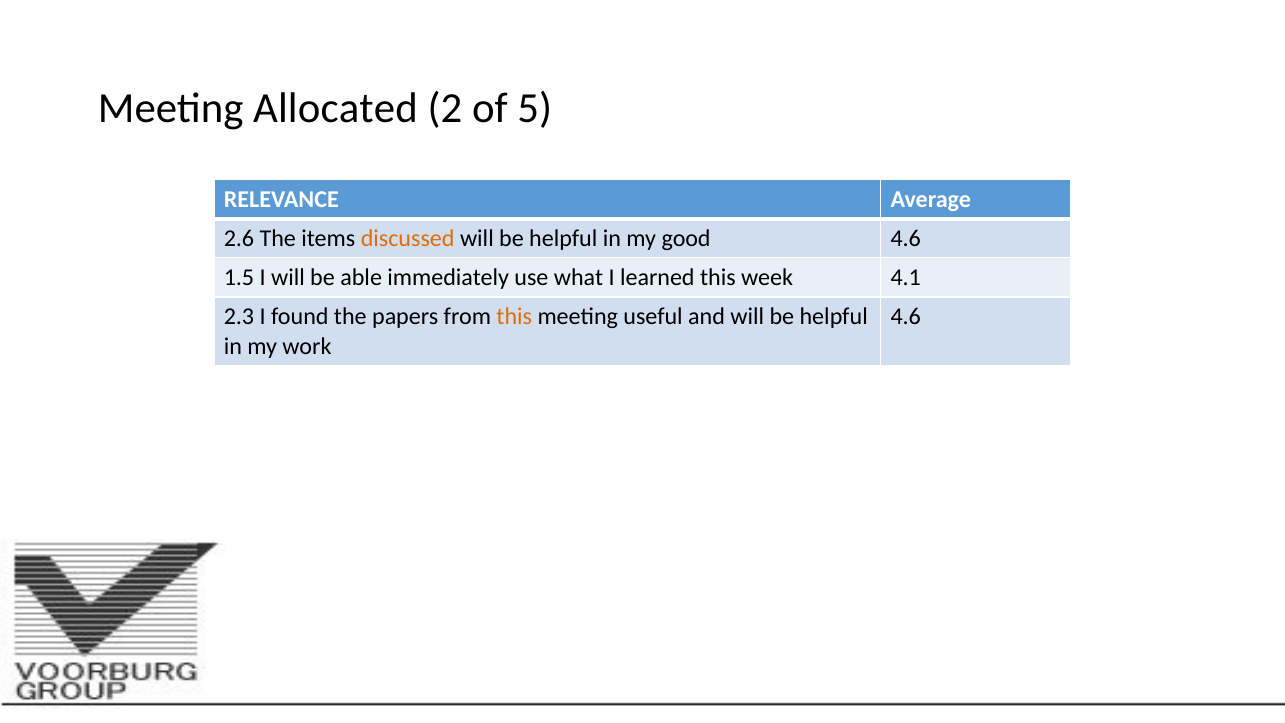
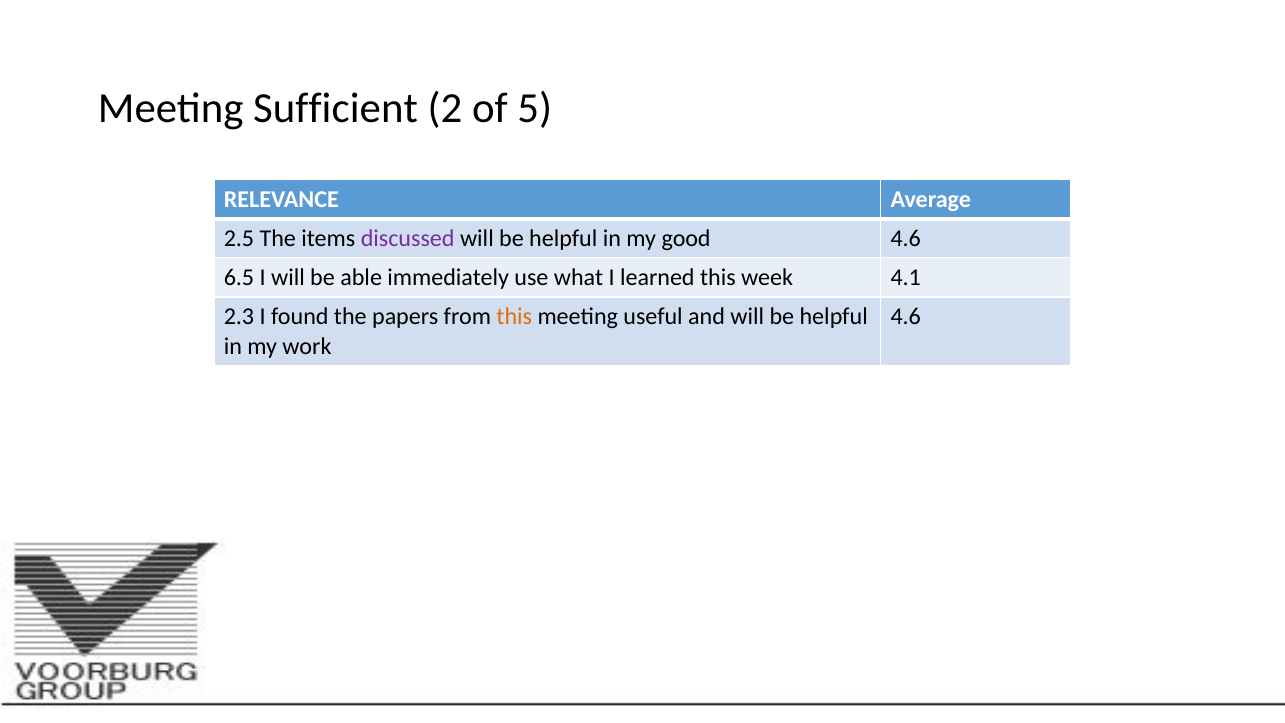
Allocated: Allocated -> Sufficient (336, 108)
2.6: 2.6 -> 2.5 (239, 239)
discussed colour: orange -> purple (408, 239)
1.5: 1.5 -> 6.5 (239, 278)
